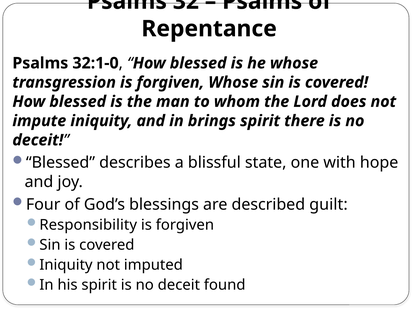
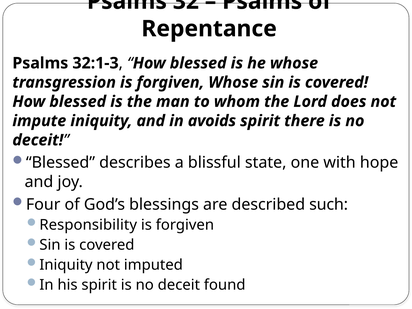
32:1-0: 32:1-0 -> 32:1-3 (96, 63)
brings: brings -> avoids (212, 121)
guilt: guilt -> such (329, 204)
